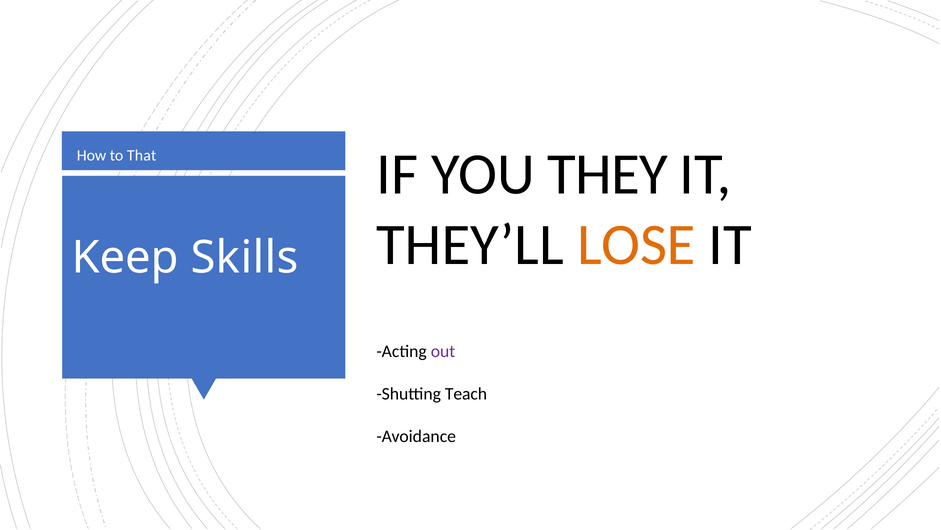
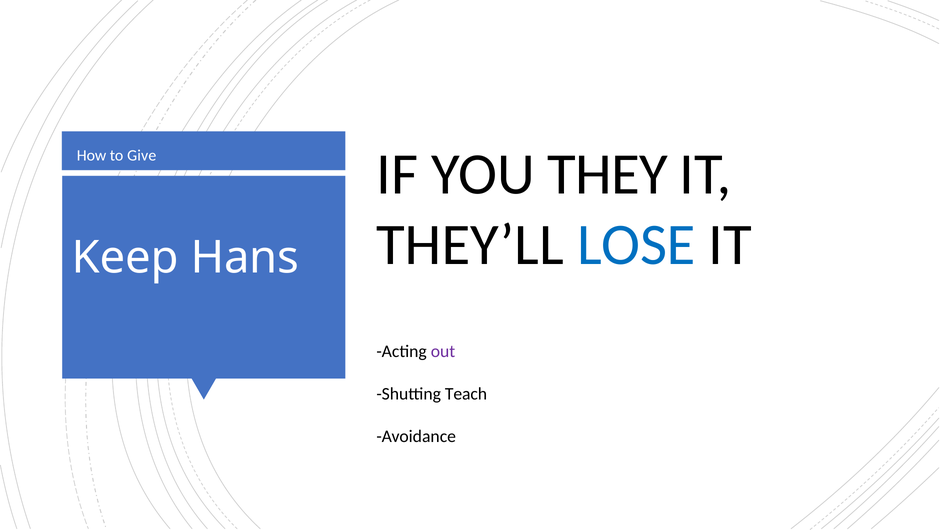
That: That -> Give (142, 155)
LOSE colour: orange -> blue (636, 245)
Skills: Skills -> Hans (245, 258)
